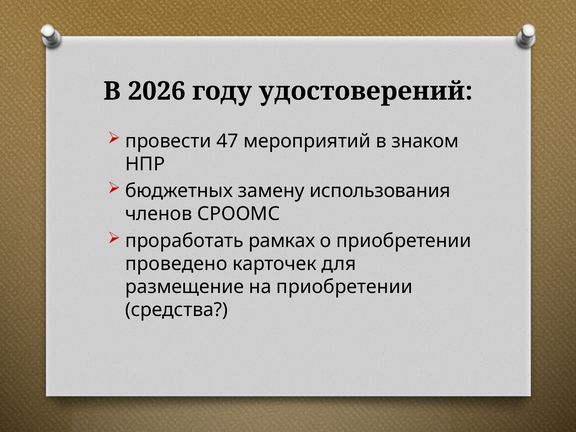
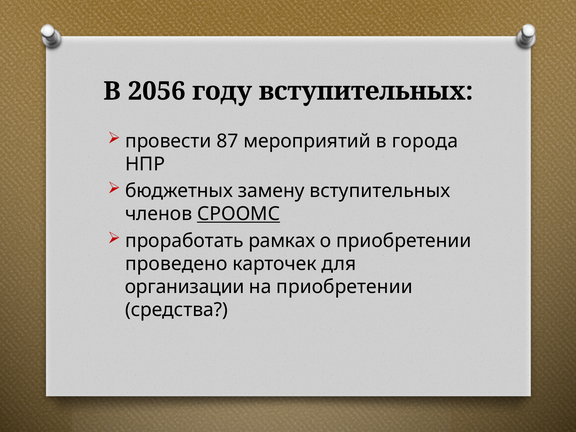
2026: 2026 -> 2056 (157, 91)
году удостоверений: удостоверений -> вступительных (366, 91)
47: 47 -> 87 (227, 141)
знаком: знаком -> города (425, 141)
замену использования: использования -> вступительных (380, 191)
СРООМС underline: none -> present (239, 214)
размещение: размещение -> организации (185, 287)
